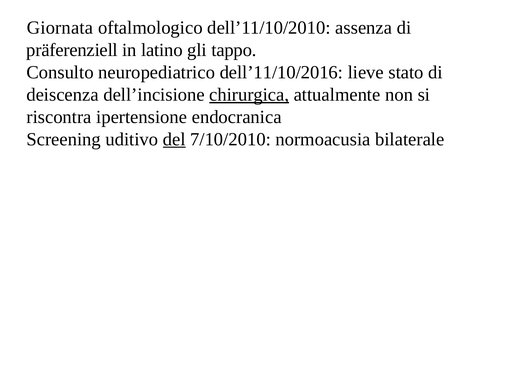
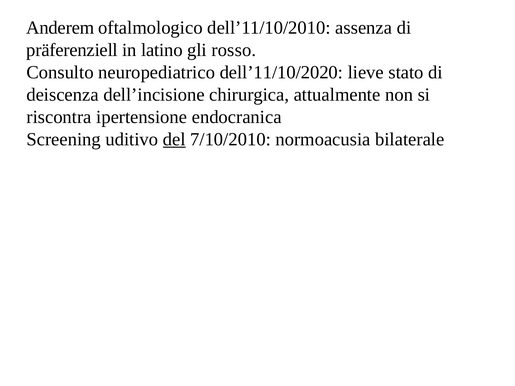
Giornata: Giornata -> Anderem (60, 28)
tappo: tappo -> rosso (234, 50)
dell’11/10/2016: dell’11/10/2016 -> dell’11/10/2020 (281, 72)
chirurgica underline: present -> none (249, 95)
